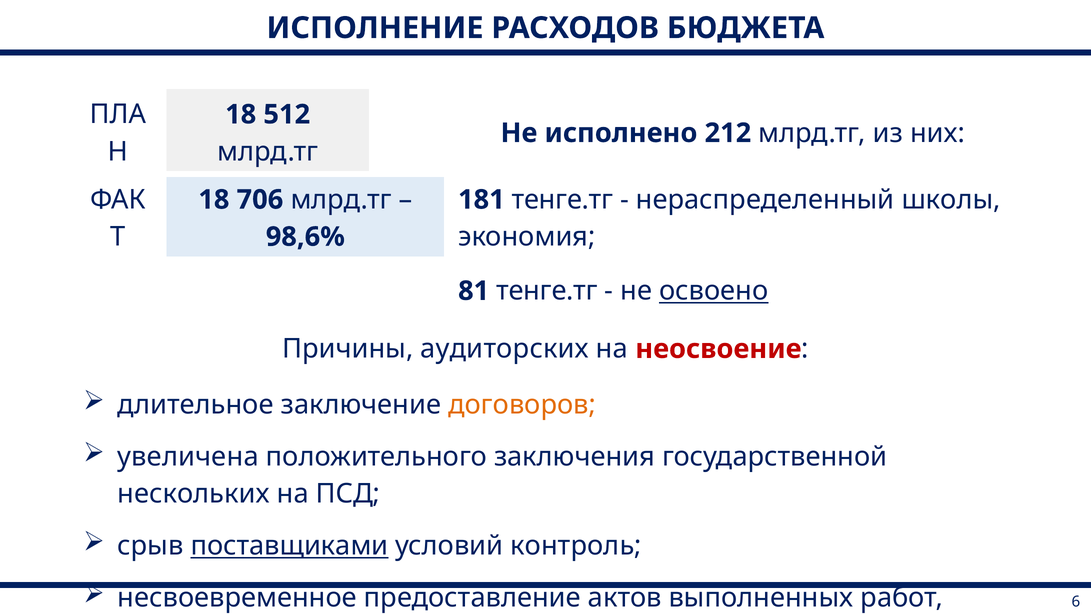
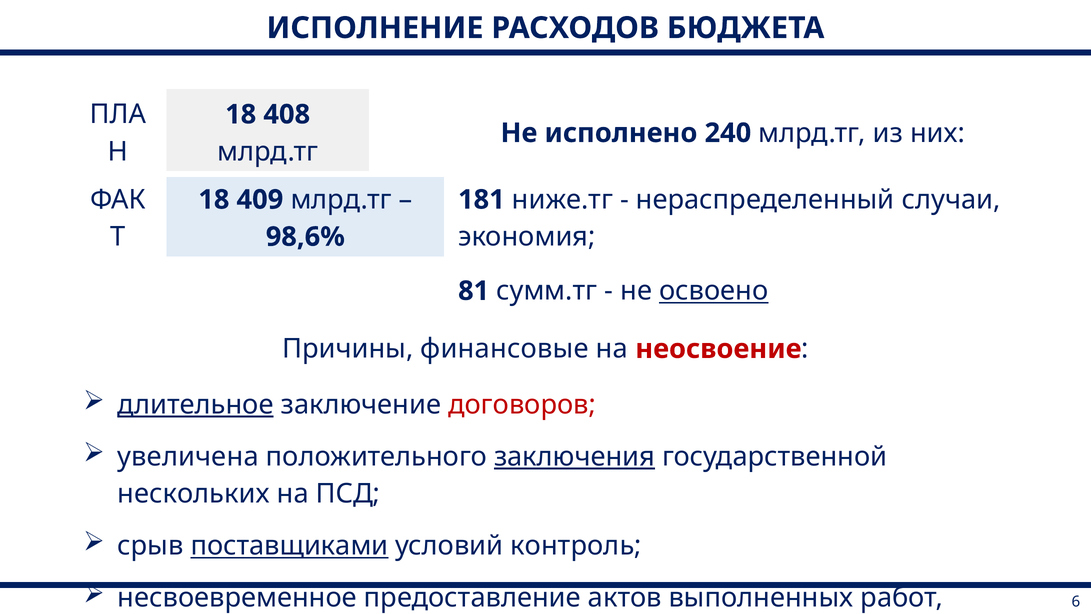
512: 512 -> 408 (287, 114)
212: 212 -> 240 (728, 133)
706: 706 -> 409 (260, 200)
181 тенге.тг: тенге.тг -> ниже.тг (562, 200)
школы: школы -> случаи (951, 200)
81 тенге.тг: тенге.тг -> сумм.тг (547, 291)
аудиторских: аудиторских -> финансовые (505, 349)
длительное underline: none -> present (196, 405)
договоров colour: orange -> red (522, 405)
заключения underline: none -> present (574, 457)
